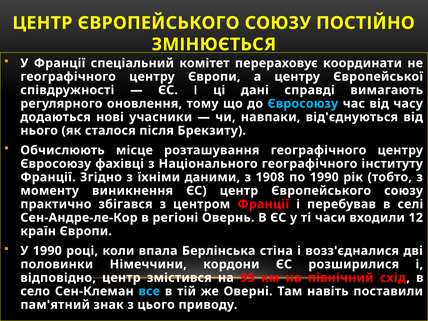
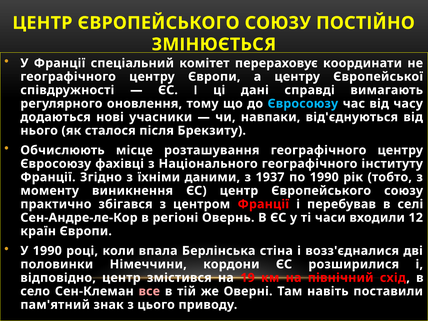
1908: 1908 -> 1937 (270, 177)
95: 95 -> 19 (248, 278)
все colour: light blue -> pink (149, 291)
